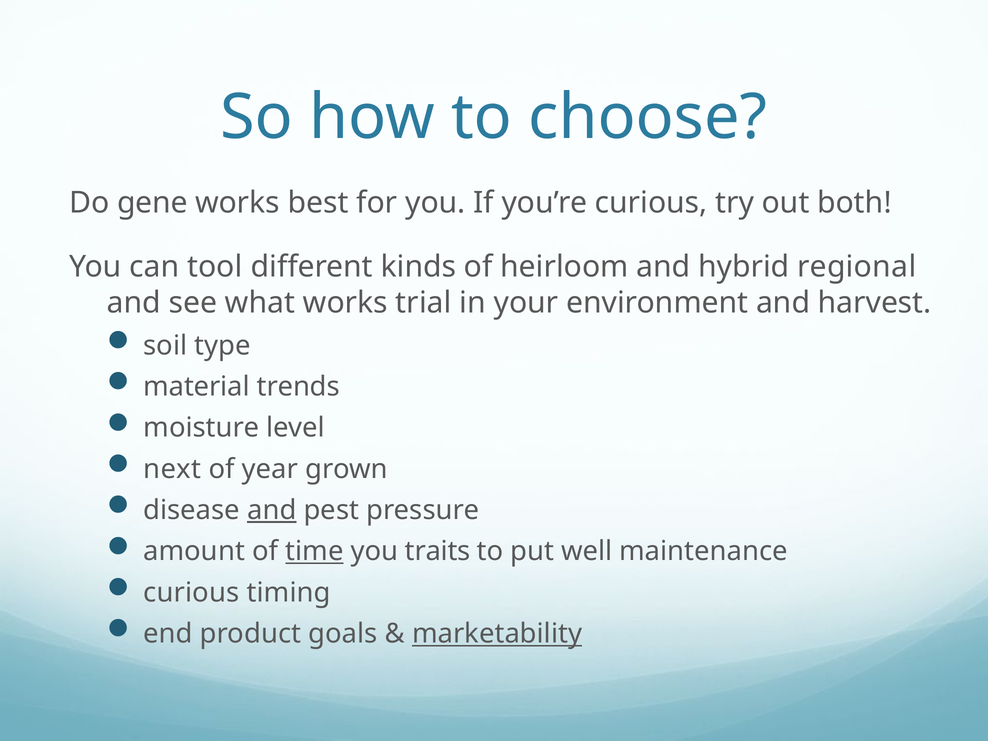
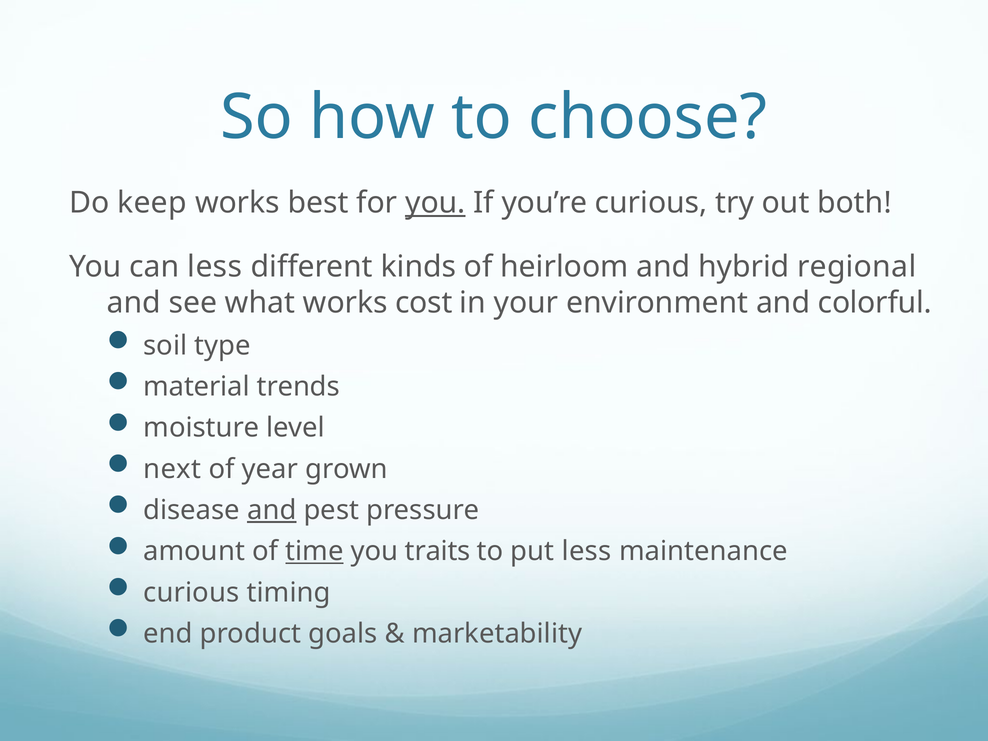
gene: gene -> keep (152, 203)
you underline: none -> present (435, 203)
can tool: tool -> less (215, 267)
trial: trial -> cost (424, 303)
harvest: harvest -> colorful (875, 303)
put well: well -> less (587, 551)
marketability underline: present -> none (497, 634)
